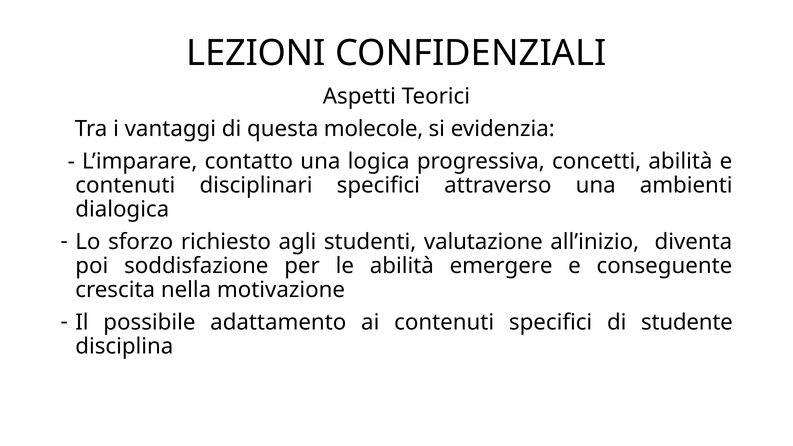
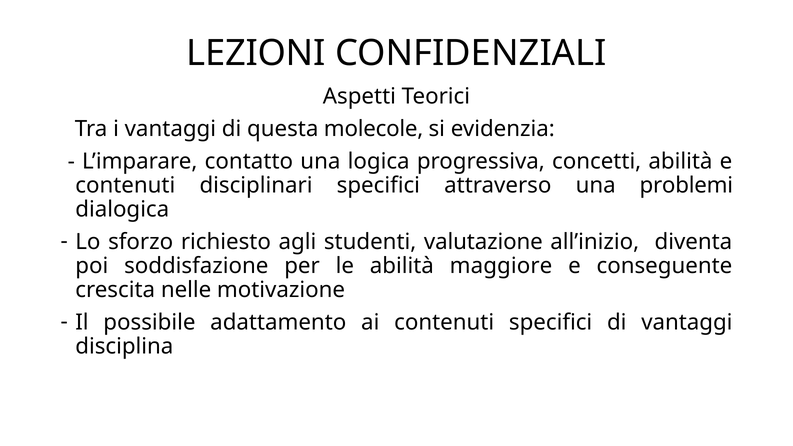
ambienti: ambienti -> problemi (686, 185)
emergere: emergere -> maggiore (501, 266)
nella: nella -> nelle (186, 290)
di studente: studente -> vantaggi (687, 322)
